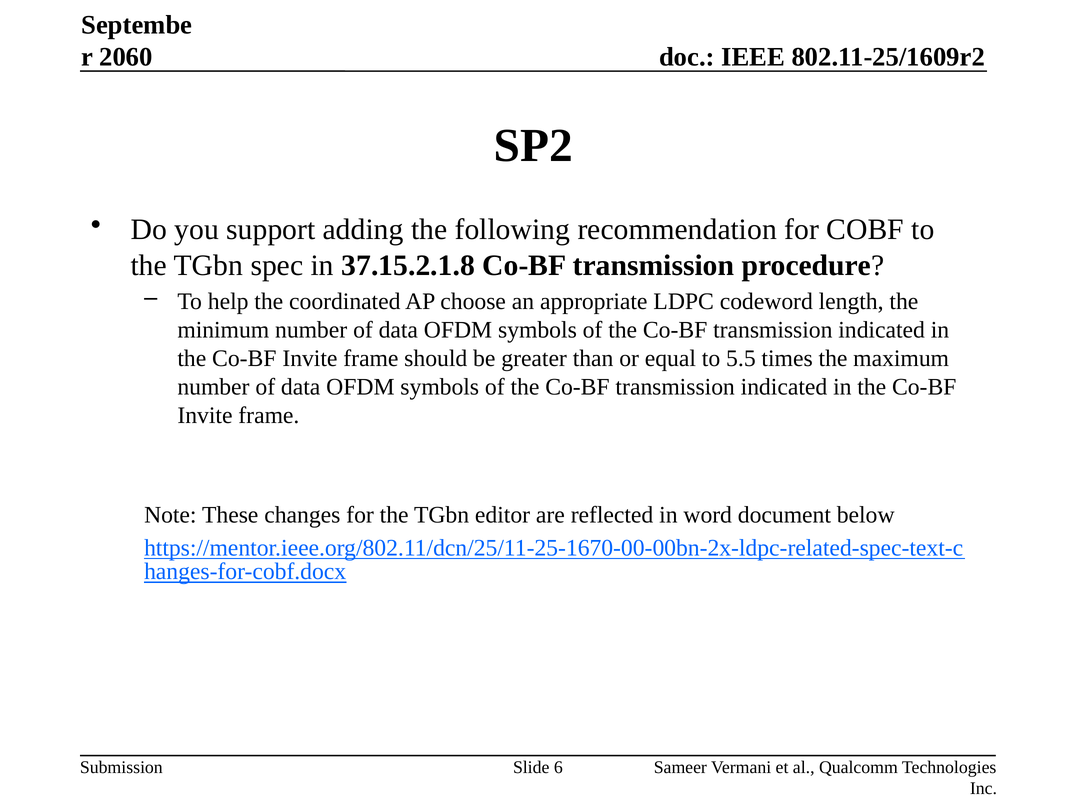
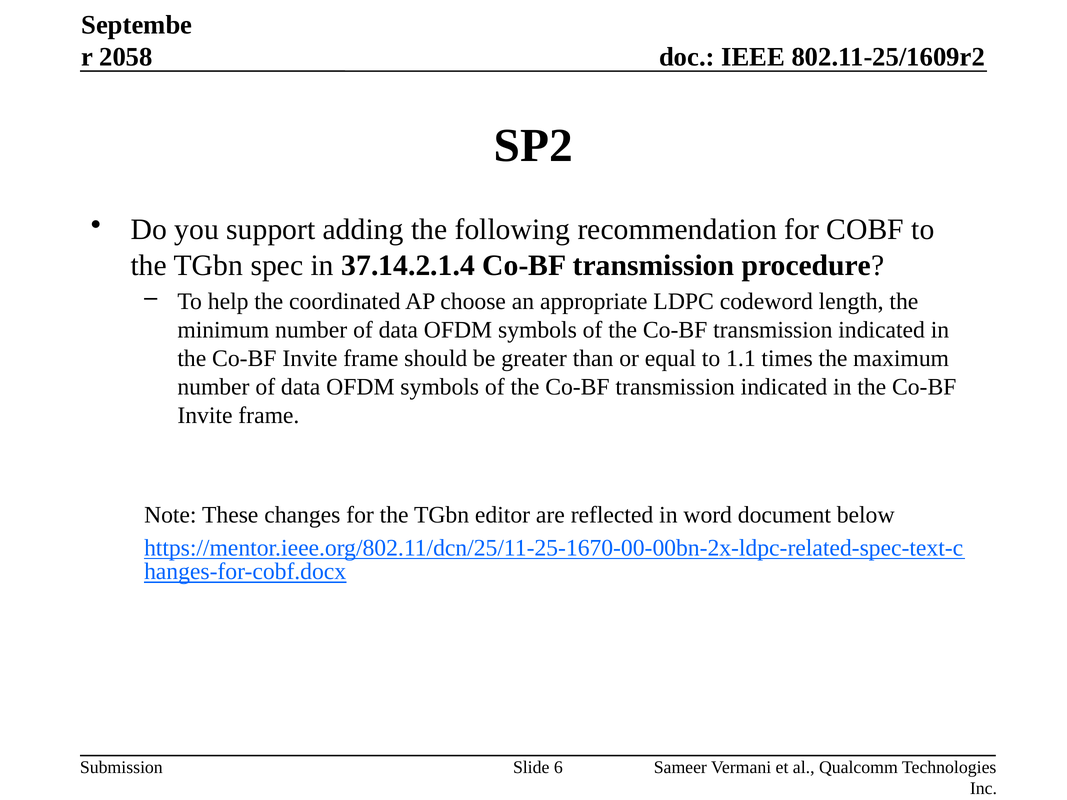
2060: 2060 -> 2058 (126, 57)
37.15.2.1.8: 37.15.2.1.8 -> 37.14.2.1.4 (408, 265)
5.5: 5.5 -> 1.1 (741, 359)
